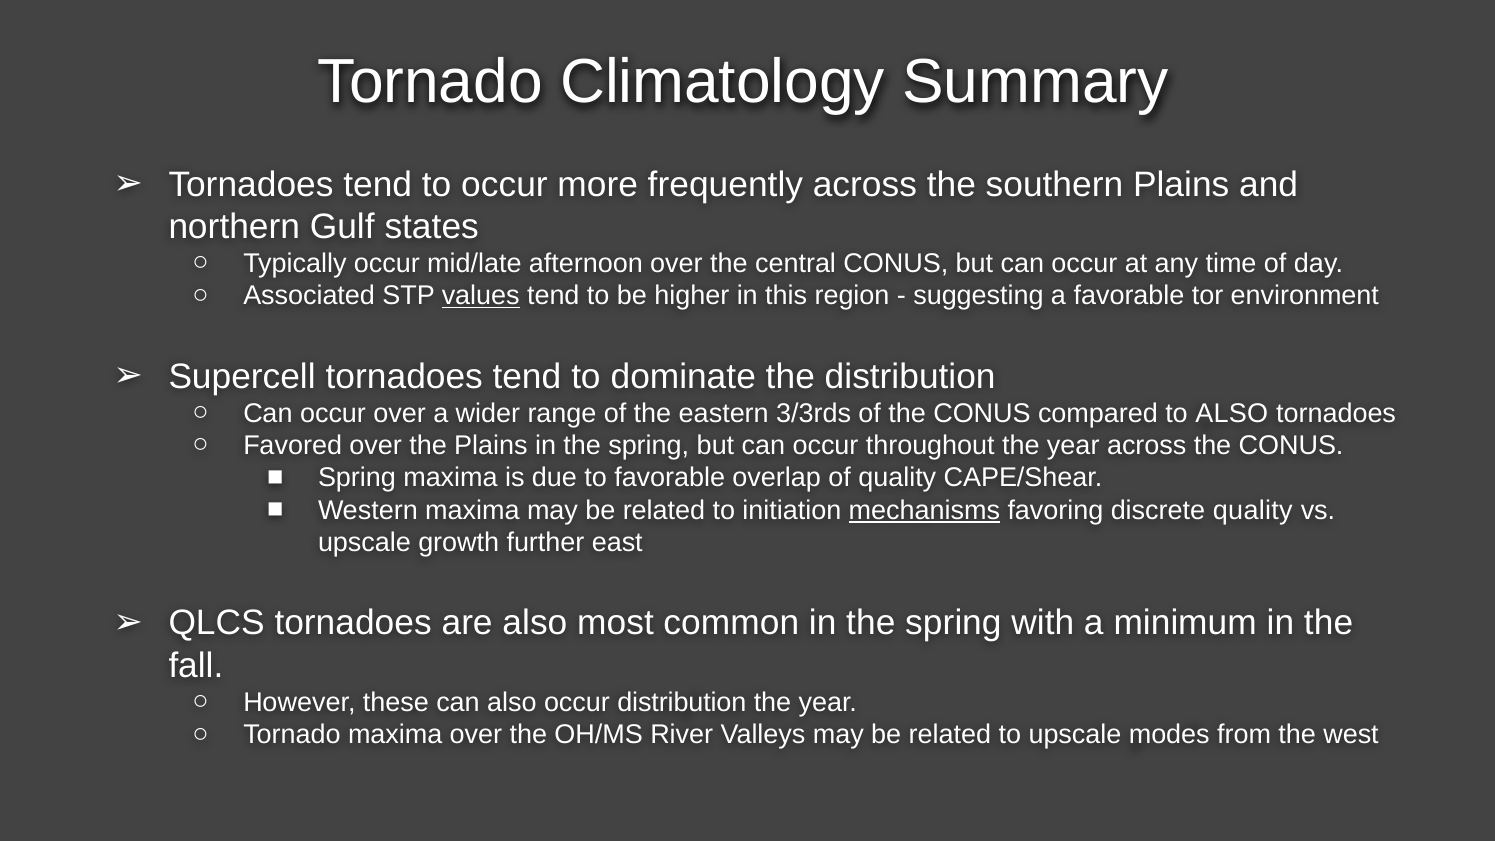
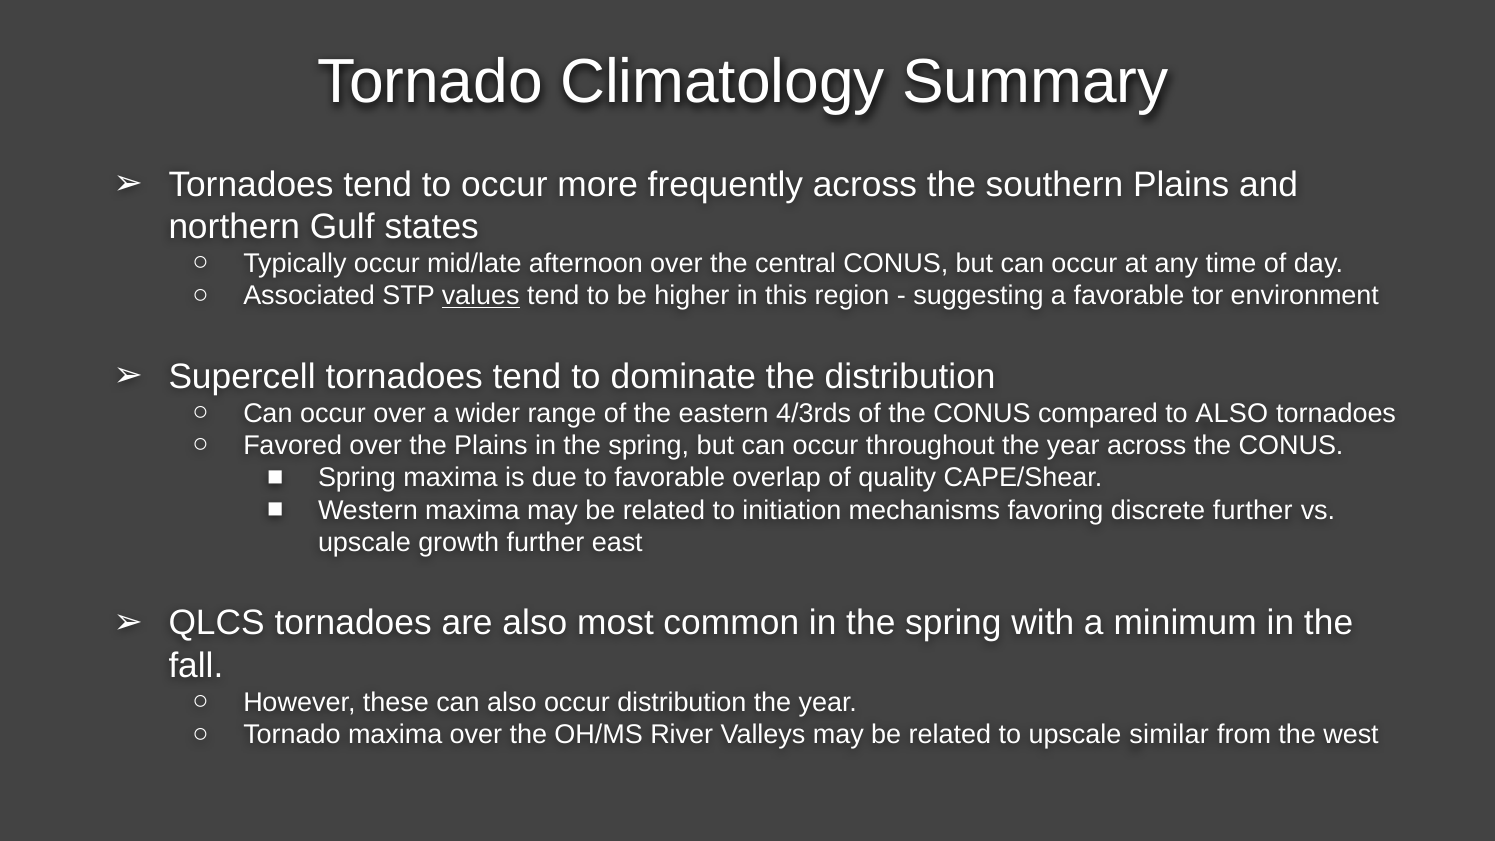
3/3rds: 3/3rds -> 4/3rds (814, 413)
mechanisms underline: present -> none (924, 510)
discrete quality: quality -> further (1253, 510)
modes: modes -> similar (1169, 735)
